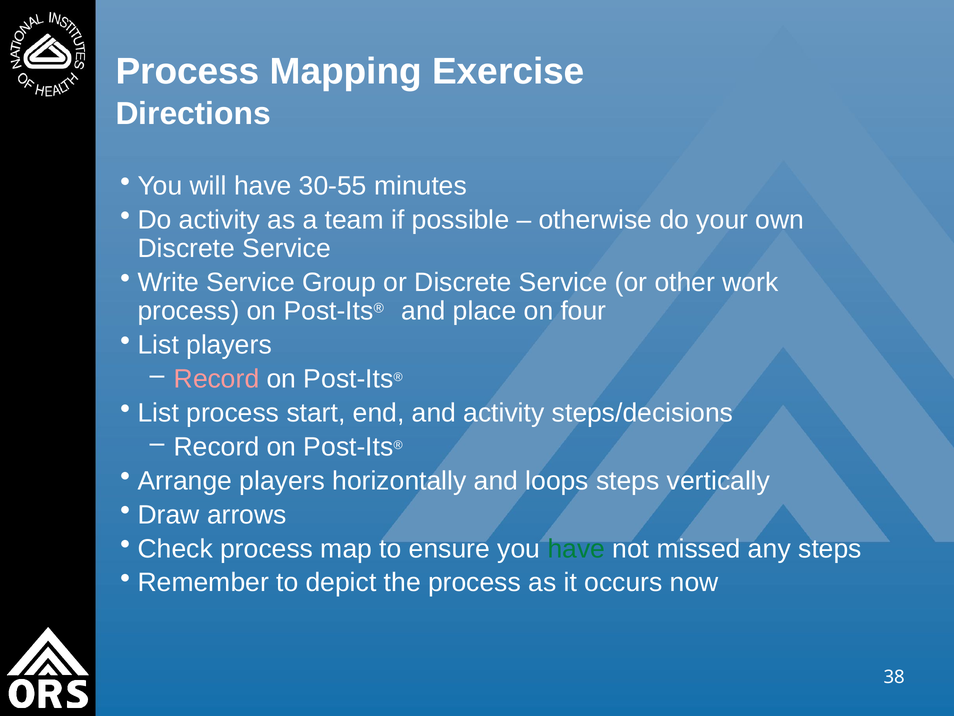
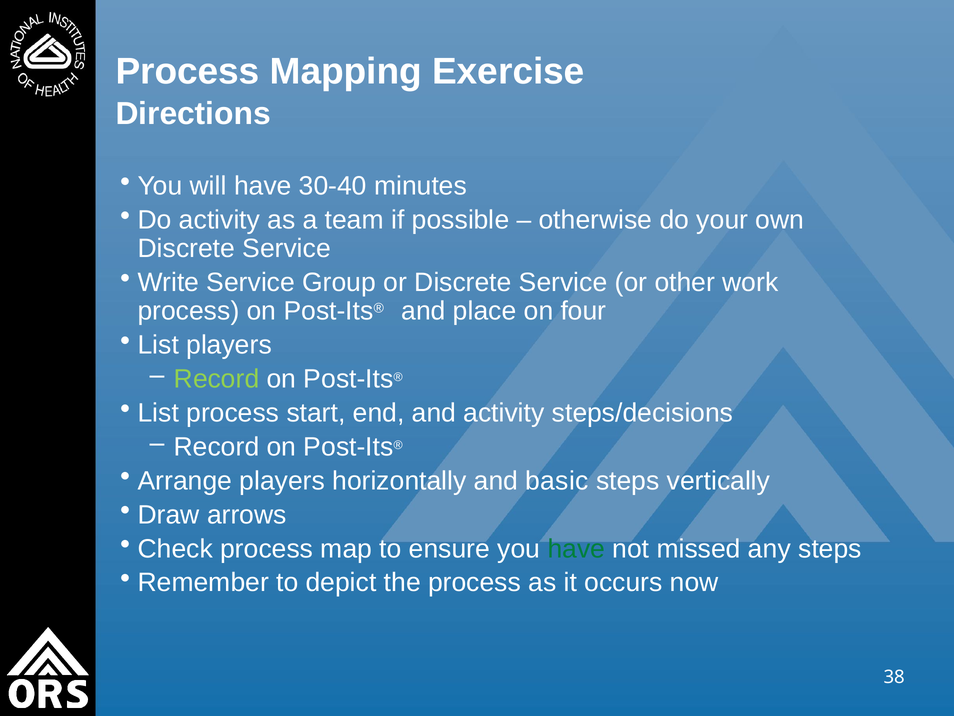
30-55: 30-55 -> 30-40 (333, 186)
Record colour: pink -> light green (217, 379)
loops: loops -> basic (557, 481)
